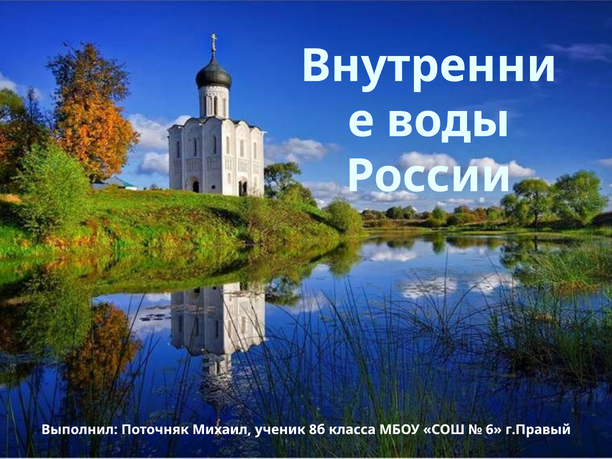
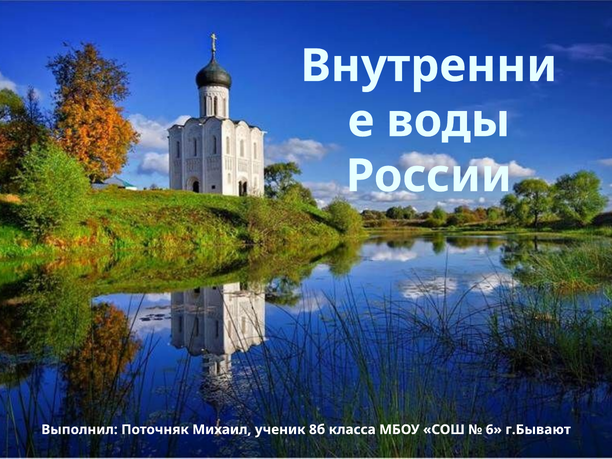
г.Правый: г.Правый -> г.Бывают (538, 430)
